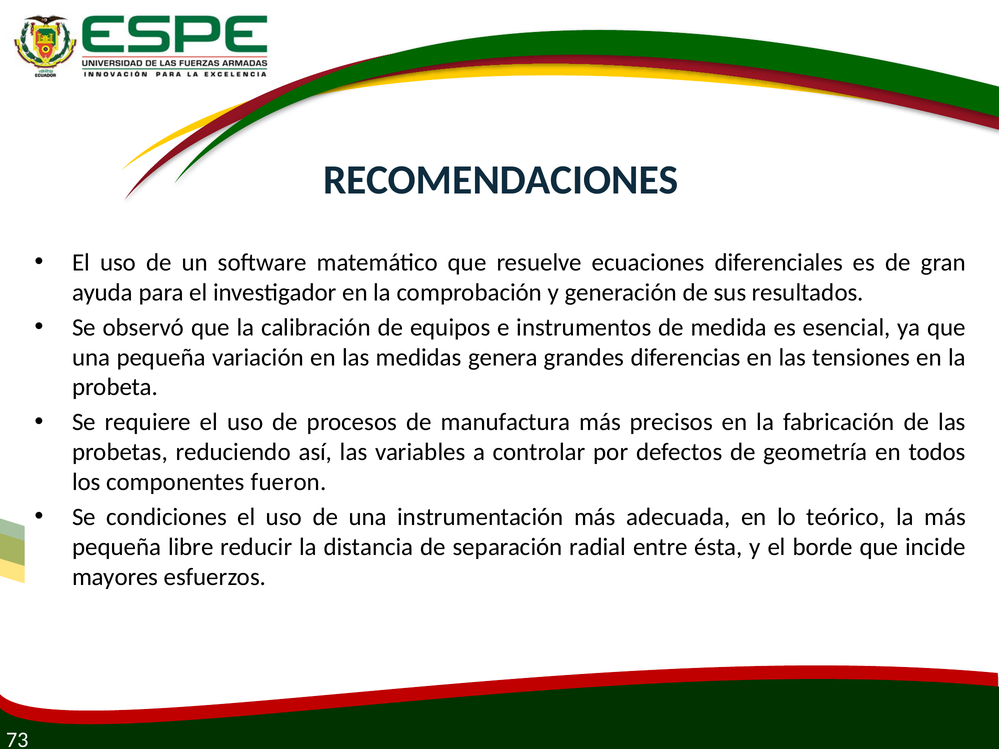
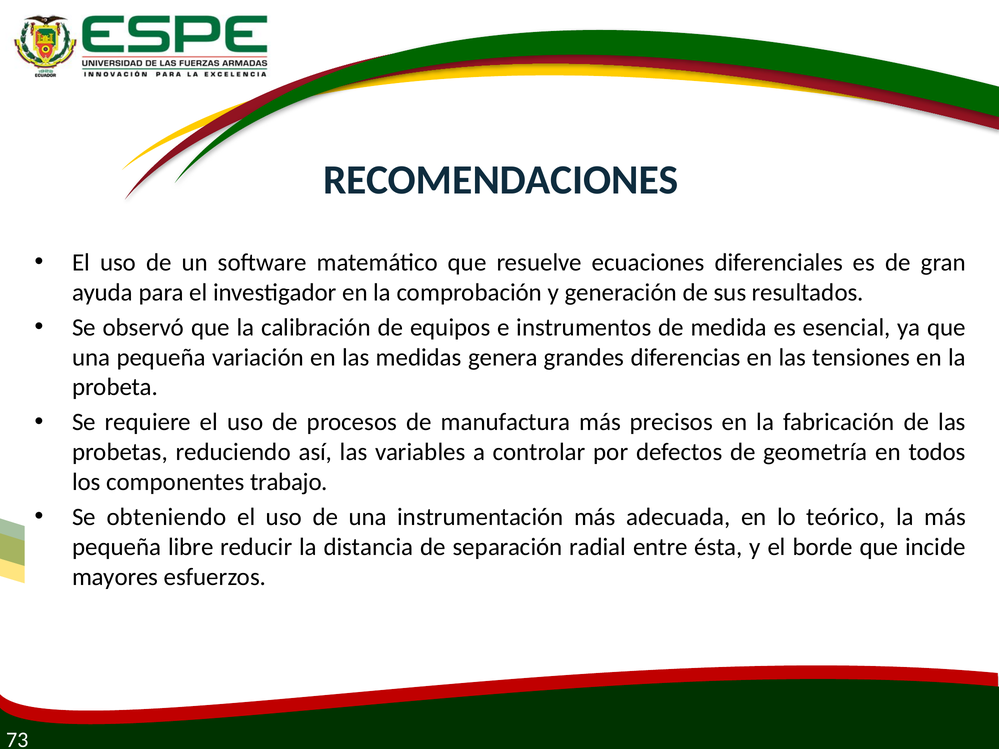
fueron: fueron -> trabajo (289, 482)
condiciones: condiciones -> obteniendo (167, 517)
